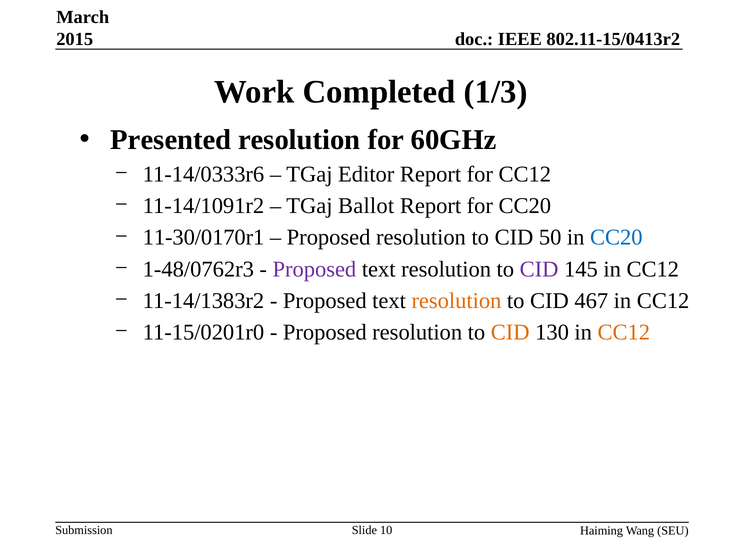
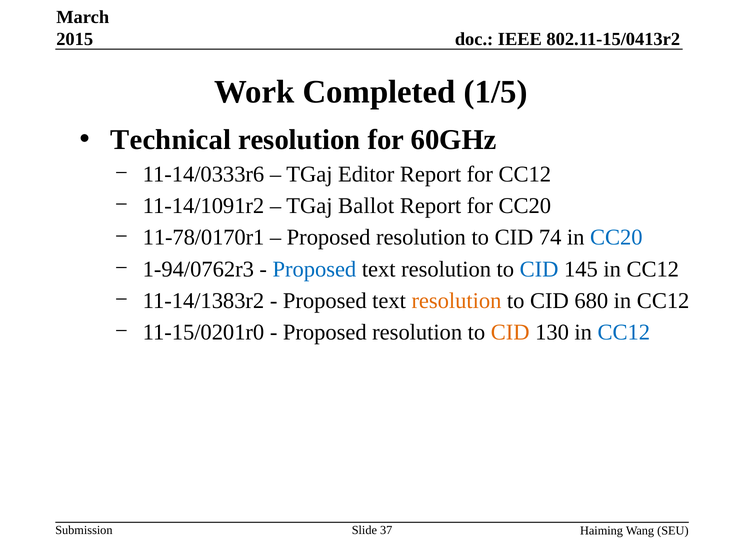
1/3: 1/3 -> 1/5 (496, 92)
Presented: Presented -> Technical (171, 140)
11-30/0170r1: 11-30/0170r1 -> 11-78/0170r1 (204, 238)
50: 50 -> 74 (550, 238)
1-48/0762r3: 1-48/0762r3 -> 1-94/0762r3 (198, 269)
Proposed colour: purple -> blue (314, 269)
CID colour: purple -> blue (539, 269)
467: 467 -> 680 (591, 301)
CC12 colour: orange -> blue (624, 332)
10: 10 -> 37 (386, 531)
